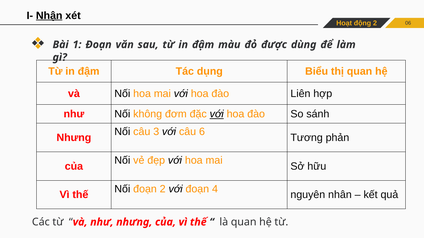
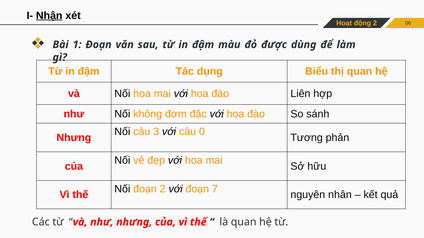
với underline: present -> none (217, 114)
6: 6 -> 0 (202, 132)
4: 4 -> 7 (215, 189)
